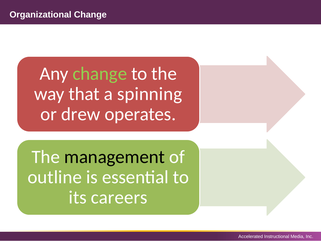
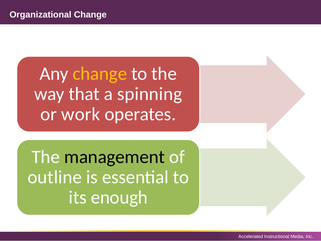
change colour: light green -> yellow (100, 74)
drew: drew -> work (81, 114)
careers: careers -> enough (119, 197)
